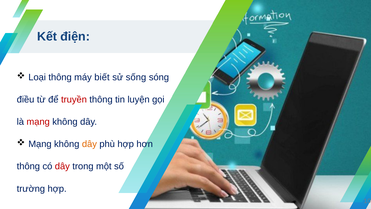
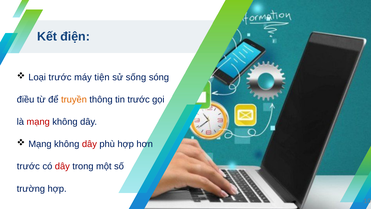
Loại thông: thông -> trước (60, 77)
biết: biết -> tiện (102, 77)
truyền colour: red -> orange (74, 99)
tin luyện: luyện -> trước (139, 99)
dây colour: orange -> red (89, 144)
thông: thông -> trước (28, 166)
